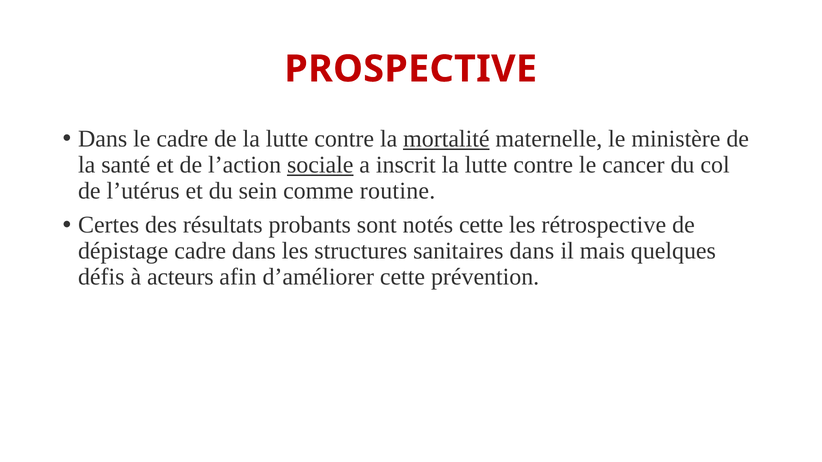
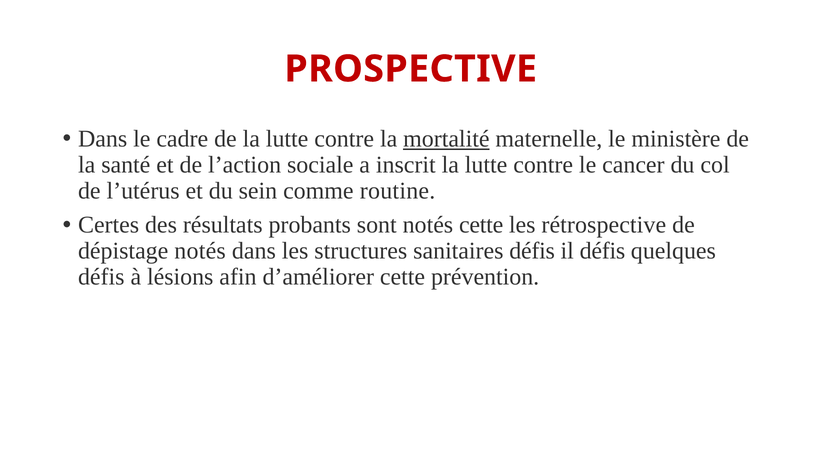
sociale underline: present -> none (320, 165)
dépistage cadre: cadre -> notés (200, 251)
sanitaires dans: dans -> défis (532, 251)
il mais: mais -> défis (602, 251)
acteurs: acteurs -> lésions (180, 277)
